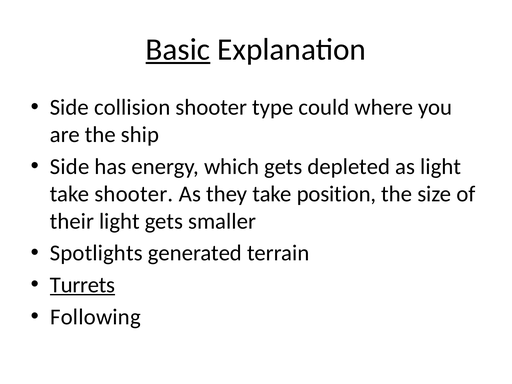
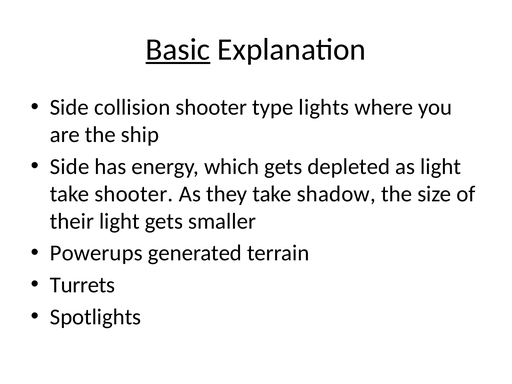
could: could -> lights (324, 107)
position: position -> shadow (336, 194)
Spotlights: Spotlights -> Powerups (96, 253)
Turrets underline: present -> none (83, 285)
Following: Following -> Spotlights (96, 317)
